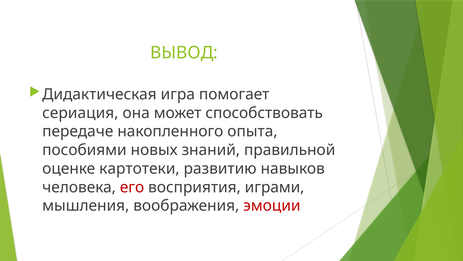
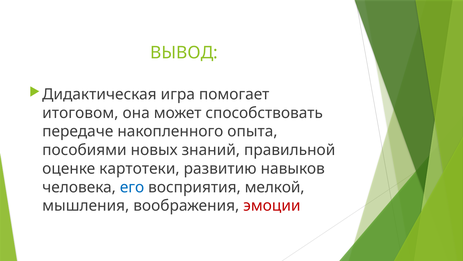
сериация: сериация -> итоговом (80, 113)
его colour: red -> blue (132, 187)
играми: играми -> мелкой (275, 187)
